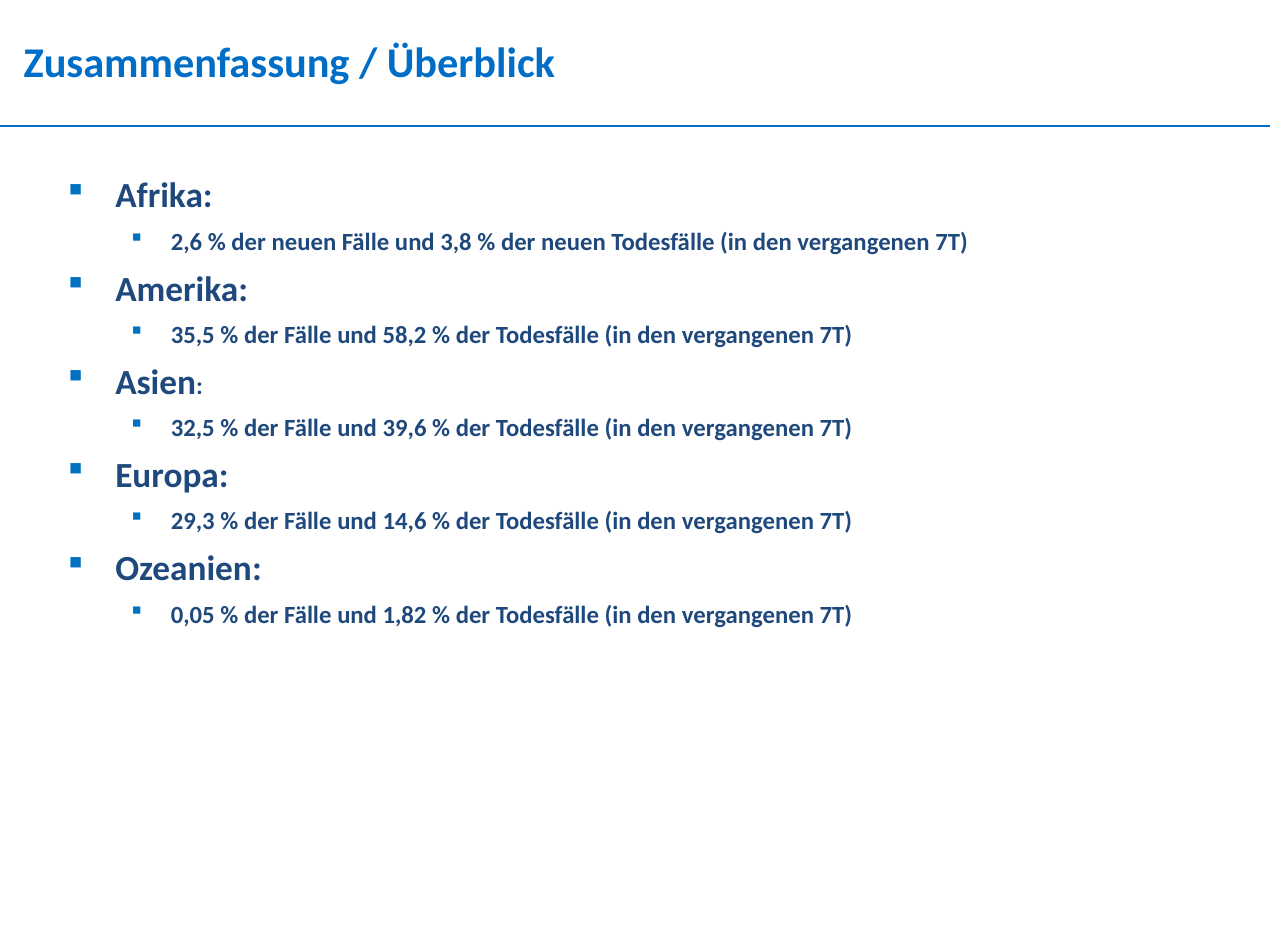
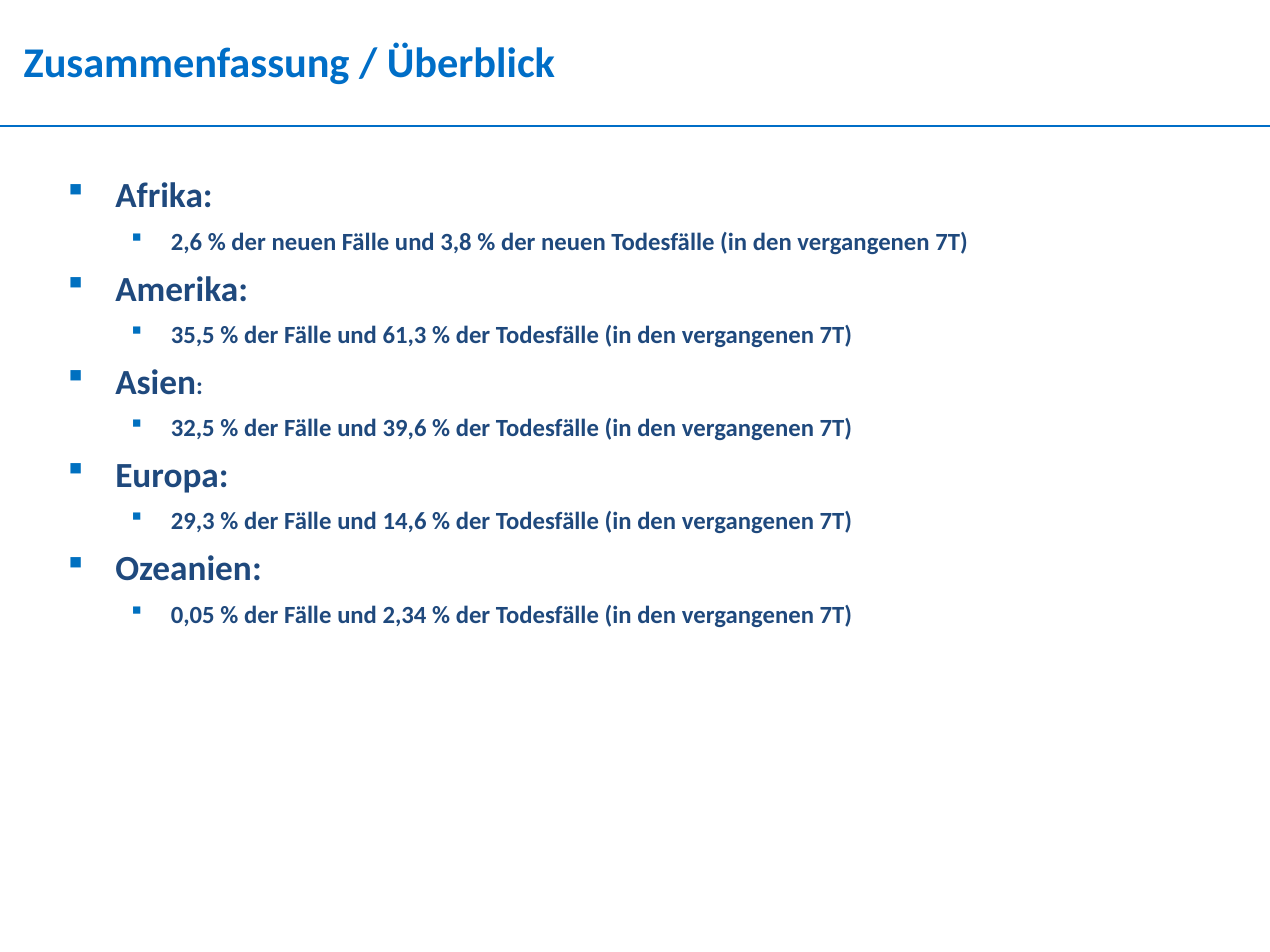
58,2: 58,2 -> 61,3 (405, 335)
1,82: 1,82 -> 2,34 (405, 615)
